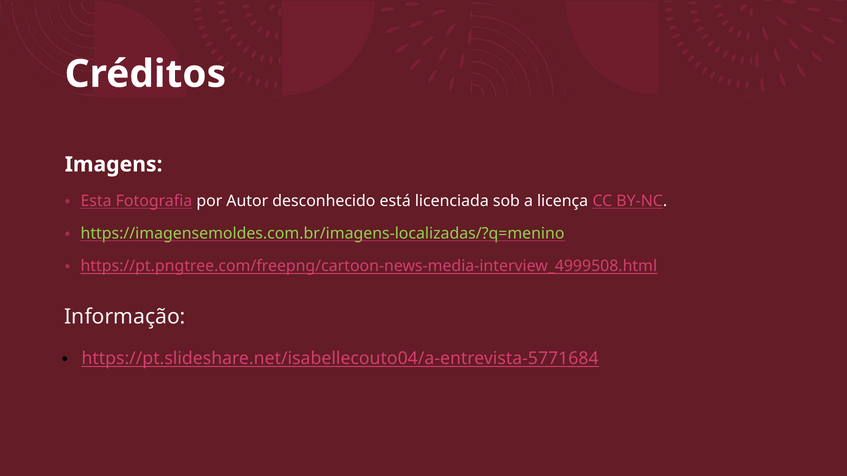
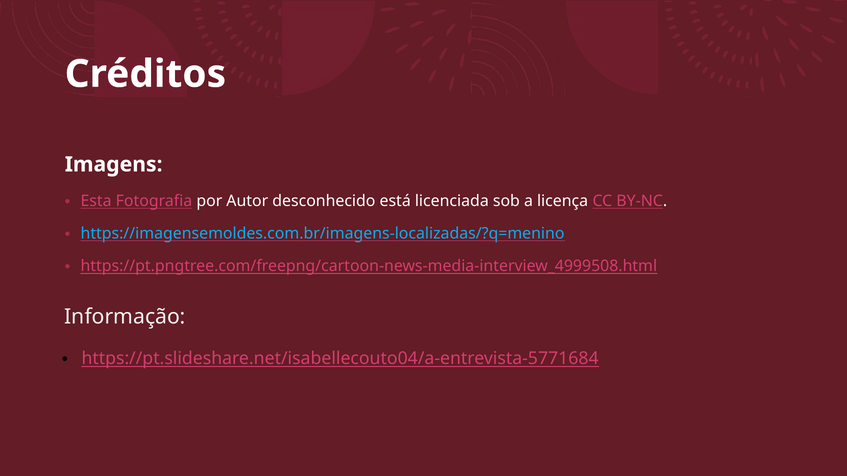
https://imagensemoldes.com.br/imagens-localizadas/?q=menino colour: light green -> light blue (323, 234)
